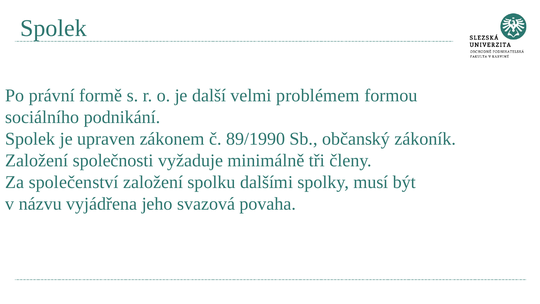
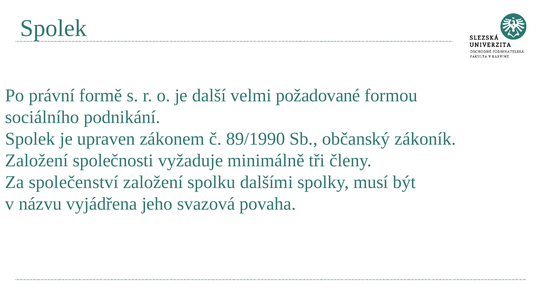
problémem: problémem -> požadované (318, 96)
